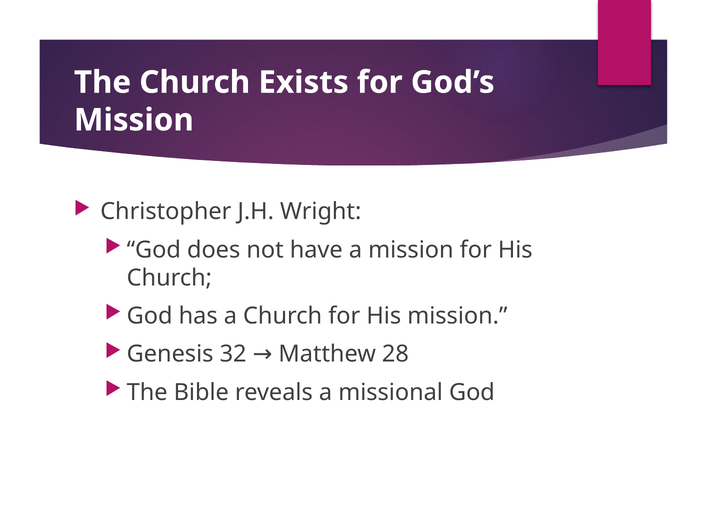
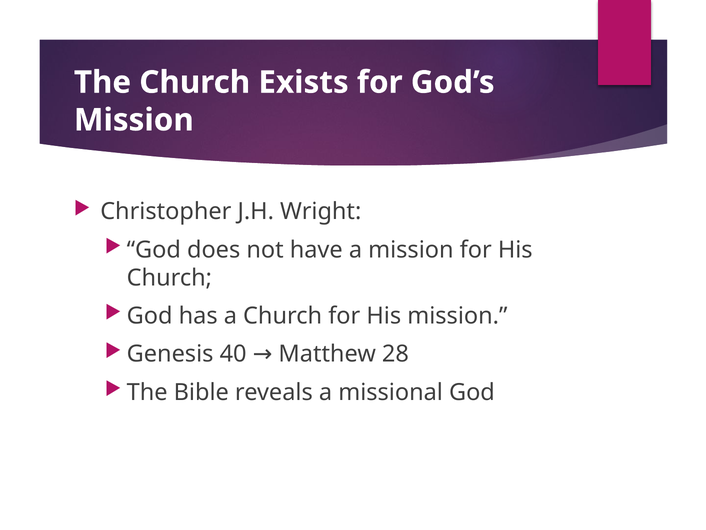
32: 32 -> 40 (233, 354)
